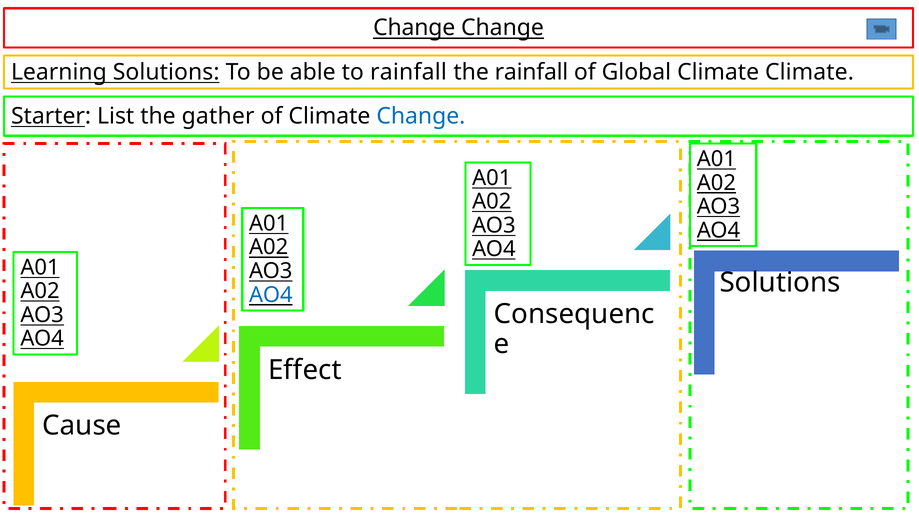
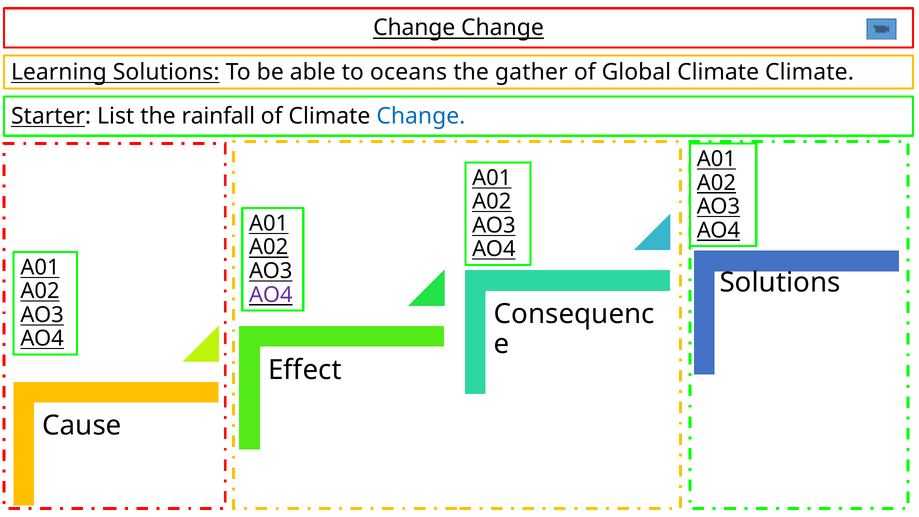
to rainfall: rainfall -> oceans (408, 72)
the rainfall: rainfall -> gather (531, 72)
gather: gather -> rainfall (218, 116)
AO4 colour: blue -> purple (271, 295)
